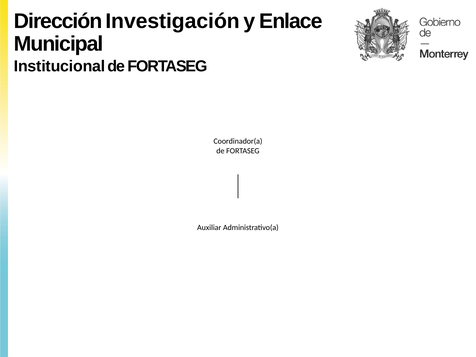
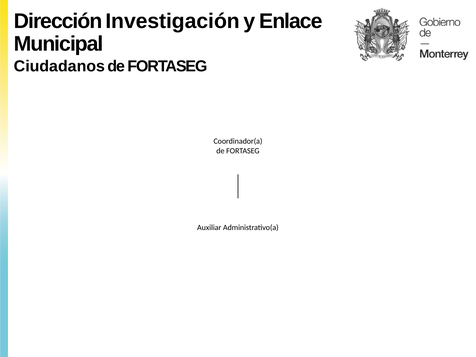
Institucional: Institucional -> Ciudadanos (59, 66)
